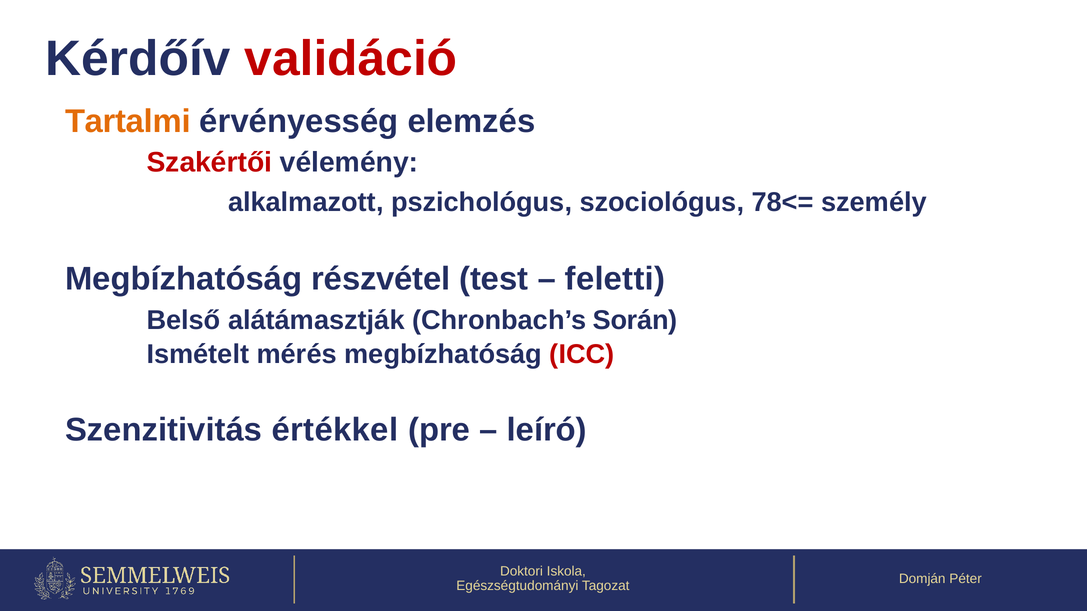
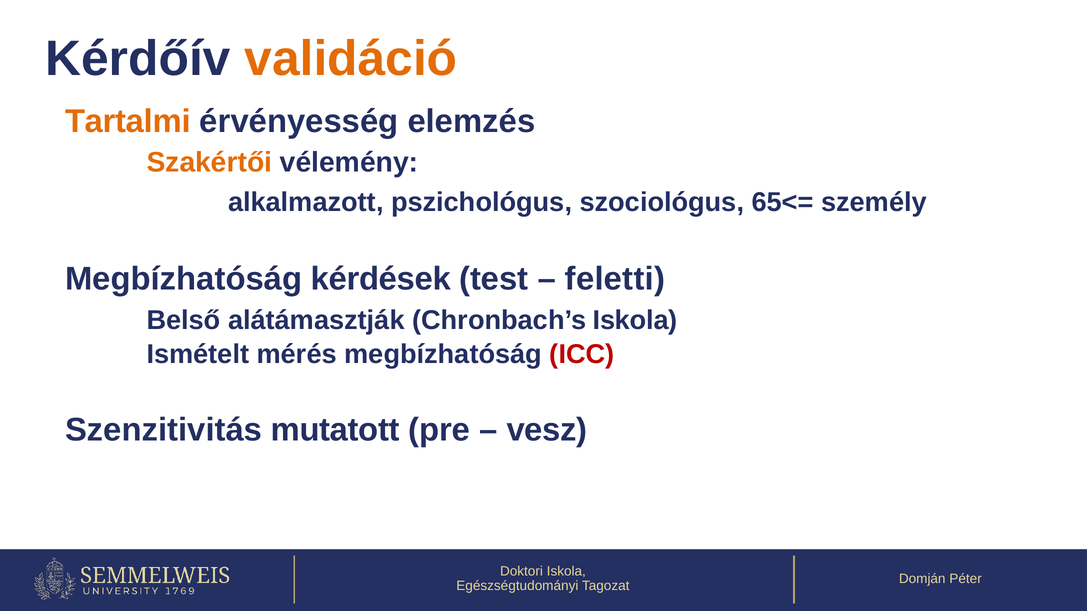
validáció colour: red -> orange (351, 59)
Szakértői colour: red -> orange (209, 163)
78<=: 78<= -> 65<= (783, 202)
részvétel: részvétel -> kérdések (381, 279)
Chronbach’s Során: Során -> Iskola (635, 321)
értékkel: értékkel -> mutatott (335, 430)
leíró: leíró -> vesz (547, 430)
